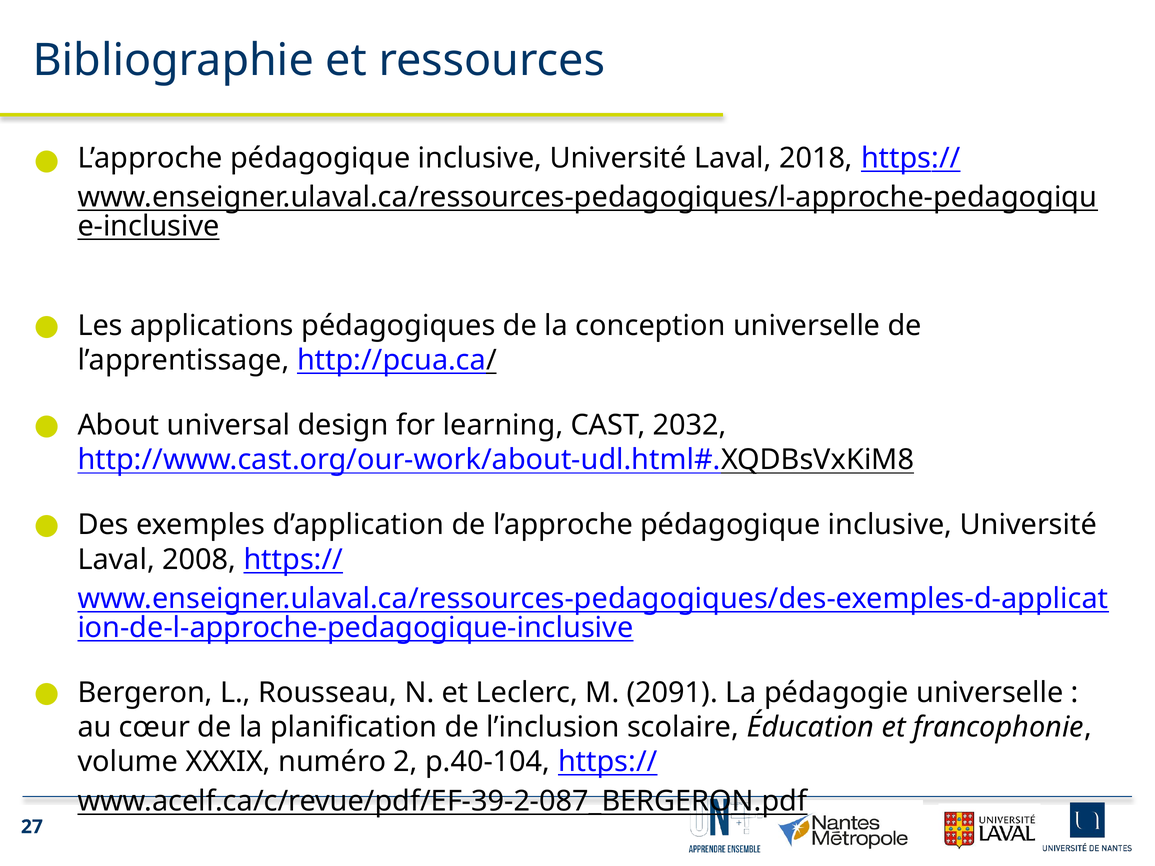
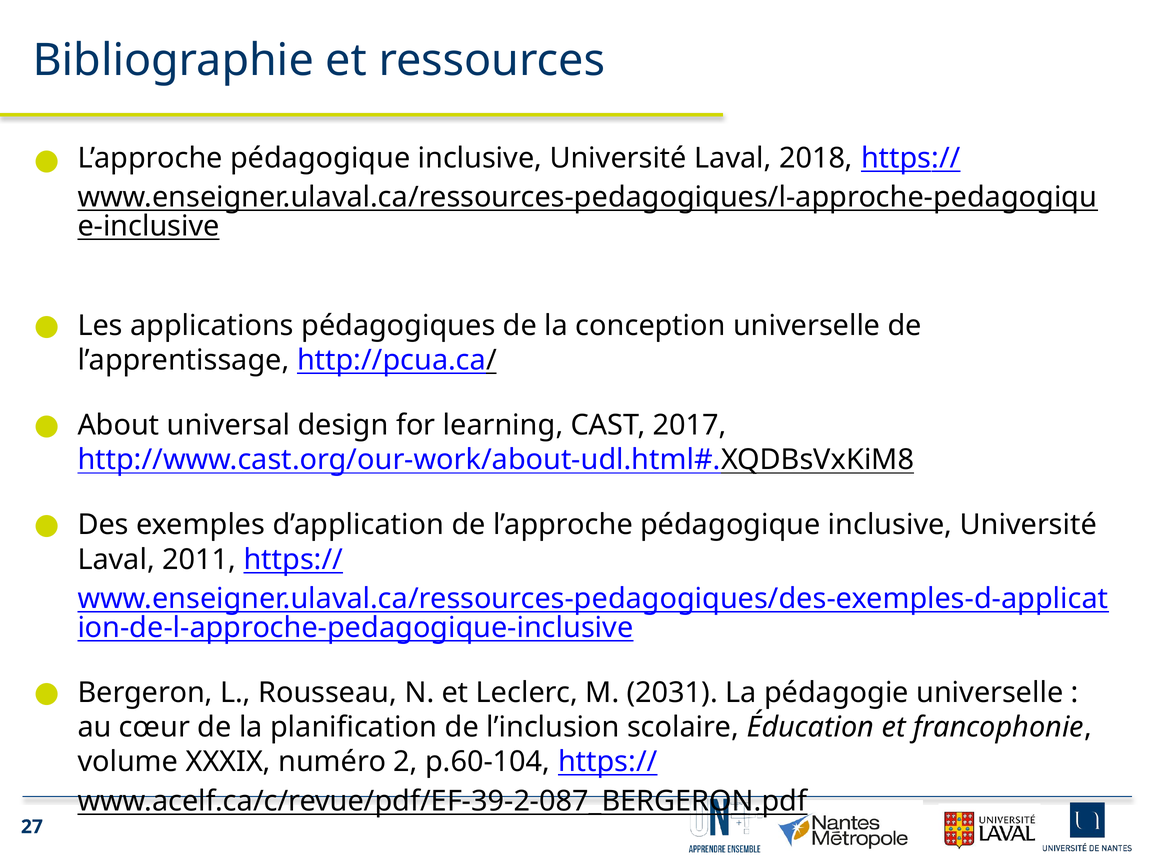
2032: 2032 -> 2017 (690, 425)
2008: 2008 -> 2011 (199, 560)
2091: 2091 -> 2031 (672, 693)
p.40-104: p.40-104 -> p.60-104 (488, 762)
